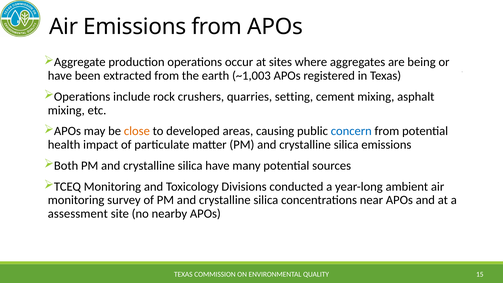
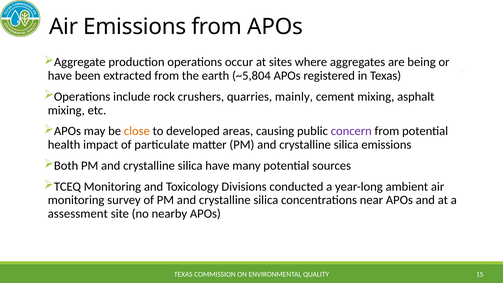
~1,003: ~1,003 -> ~5,804 (251, 76)
setting: setting -> mainly (294, 97)
concern colour: blue -> purple (351, 131)
